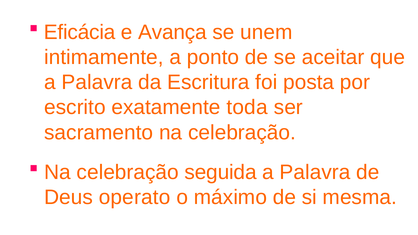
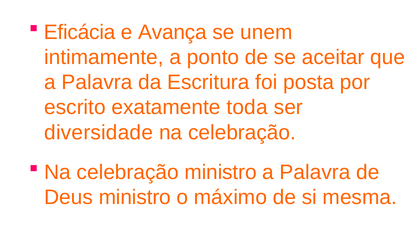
sacramento: sacramento -> diversidade (99, 133)
celebração seguida: seguida -> ministro (221, 172)
Deus operato: operato -> ministro (135, 197)
